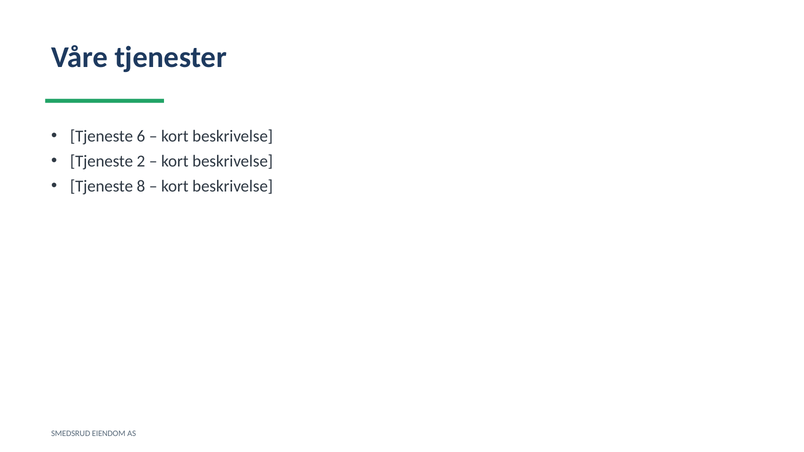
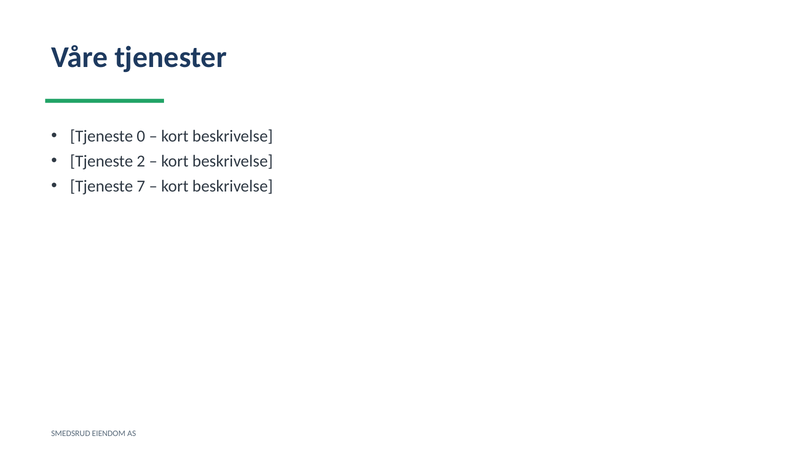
6: 6 -> 0 (141, 136)
8: 8 -> 7 (141, 186)
